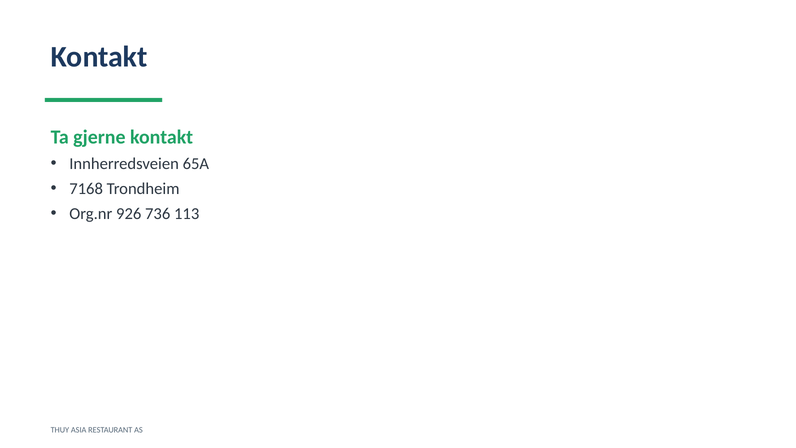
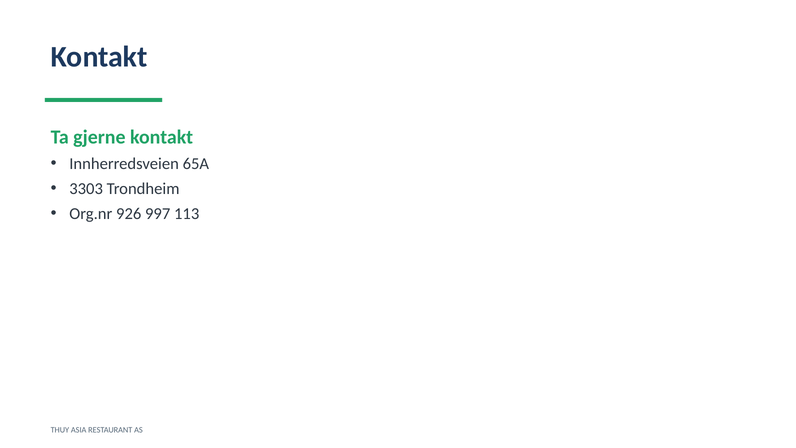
7168: 7168 -> 3303 (86, 189)
736: 736 -> 997 (158, 213)
